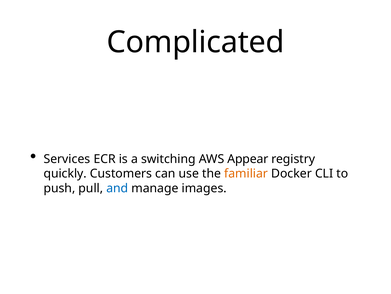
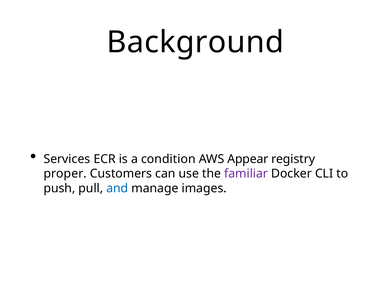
Complicated: Complicated -> Background (195, 42)
switching: switching -> condition (168, 159)
quickly: quickly -> proper (65, 173)
familiar colour: orange -> purple (246, 173)
